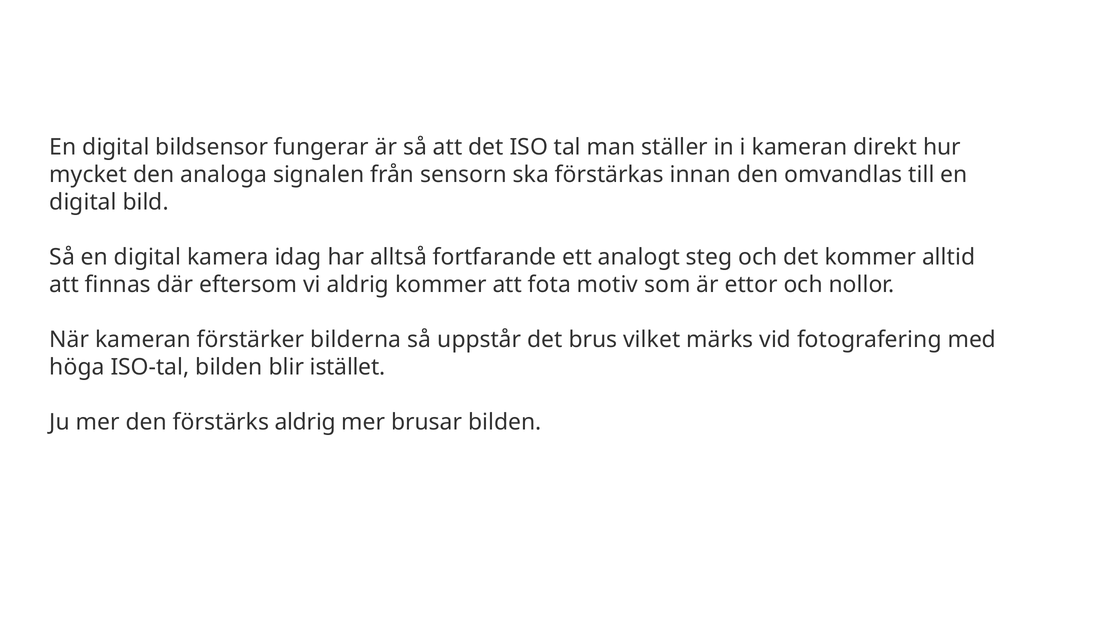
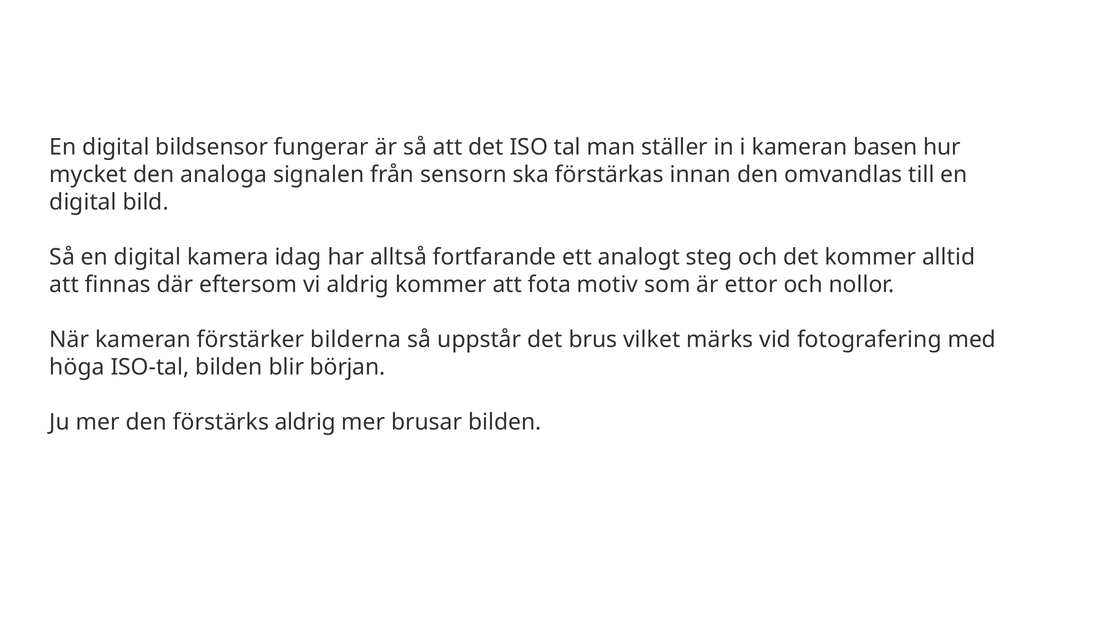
direkt: direkt -> basen (885, 147)
istället: istället -> början (348, 367)
